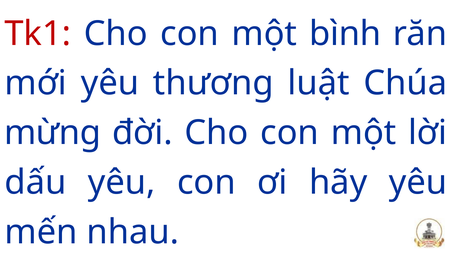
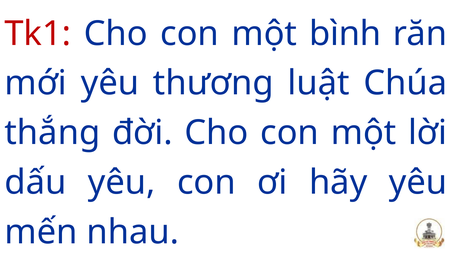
mừng: mừng -> thắng (52, 133)
